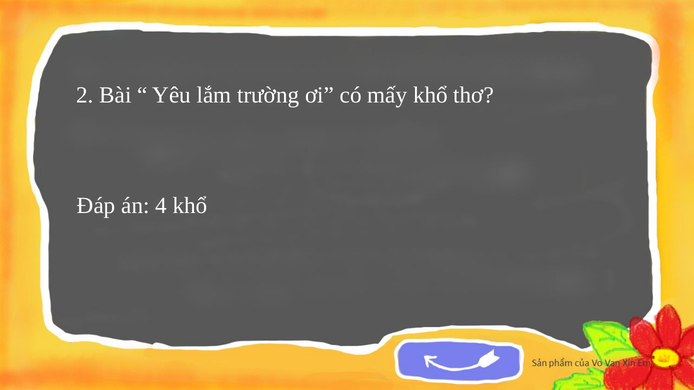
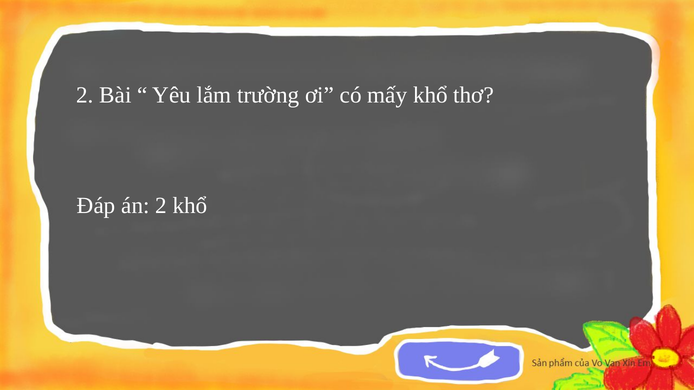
án 4: 4 -> 2 (161, 206)
